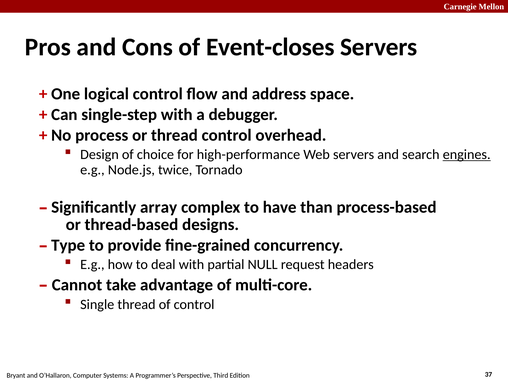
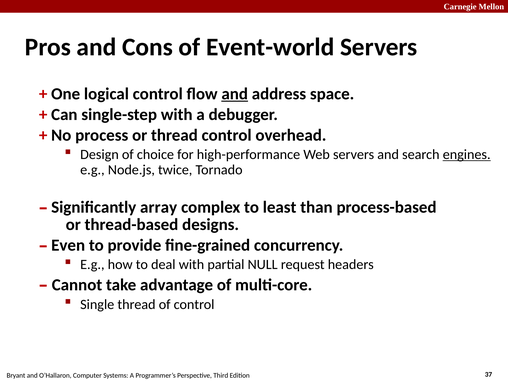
Event-closes: Event-closes -> Event-world (270, 47)
and underline: none -> present (235, 94)
have: have -> least (280, 207)
Type: Type -> Even (68, 245)
